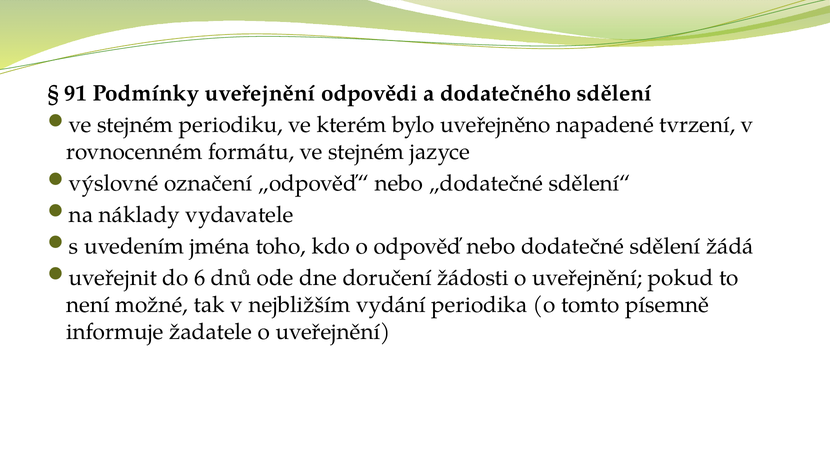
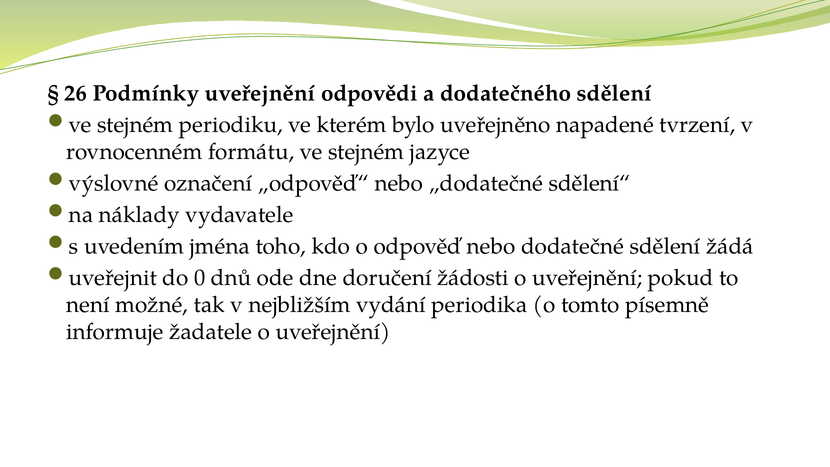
91: 91 -> 26 (76, 93)
6: 6 -> 0 (200, 278)
